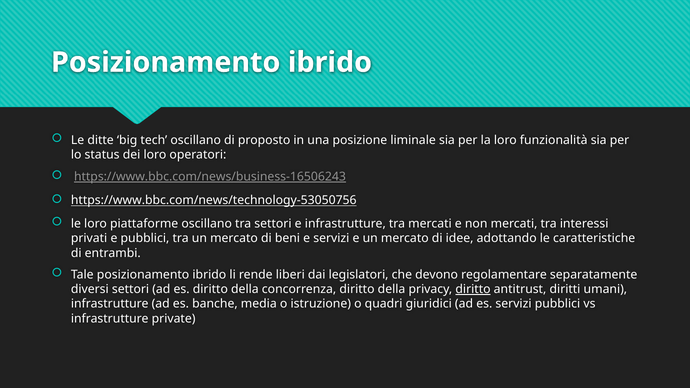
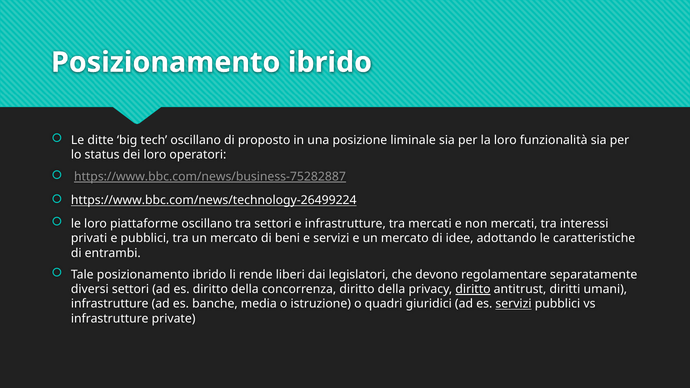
https://www.bbc.com/news/business-16506243: https://www.bbc.com/news/business-16506243 -> https://www.bbc.com/news/business-75282887 (210, 177)
https://www.bbc.com/news/technology-53050756: https://www.bbc.com/news/technology-53050756 -> https://www.bbc.com/news/technology-26499224 (214, 200)
servizi underline: none -> present (514, 304)
